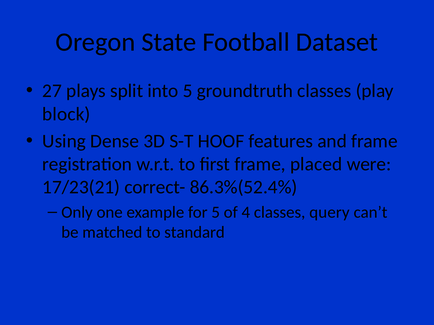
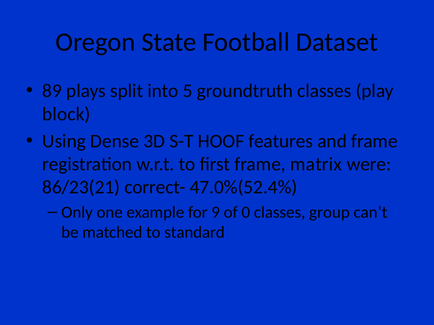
27: 27 -> 89 (52, 91)
placed: placed -> matrix (316, 164)
17/23(21: 17/23(21 -> 86/23(21 (81, 188)
86.3%(52.4%: 86.3%(52.4% -> 47.0%(52.4% (244, 188)
for 5: 5 -> 9 (216, 212)
4: 4 -> 0 (246, 212)
query: query -> group (329, 212)
